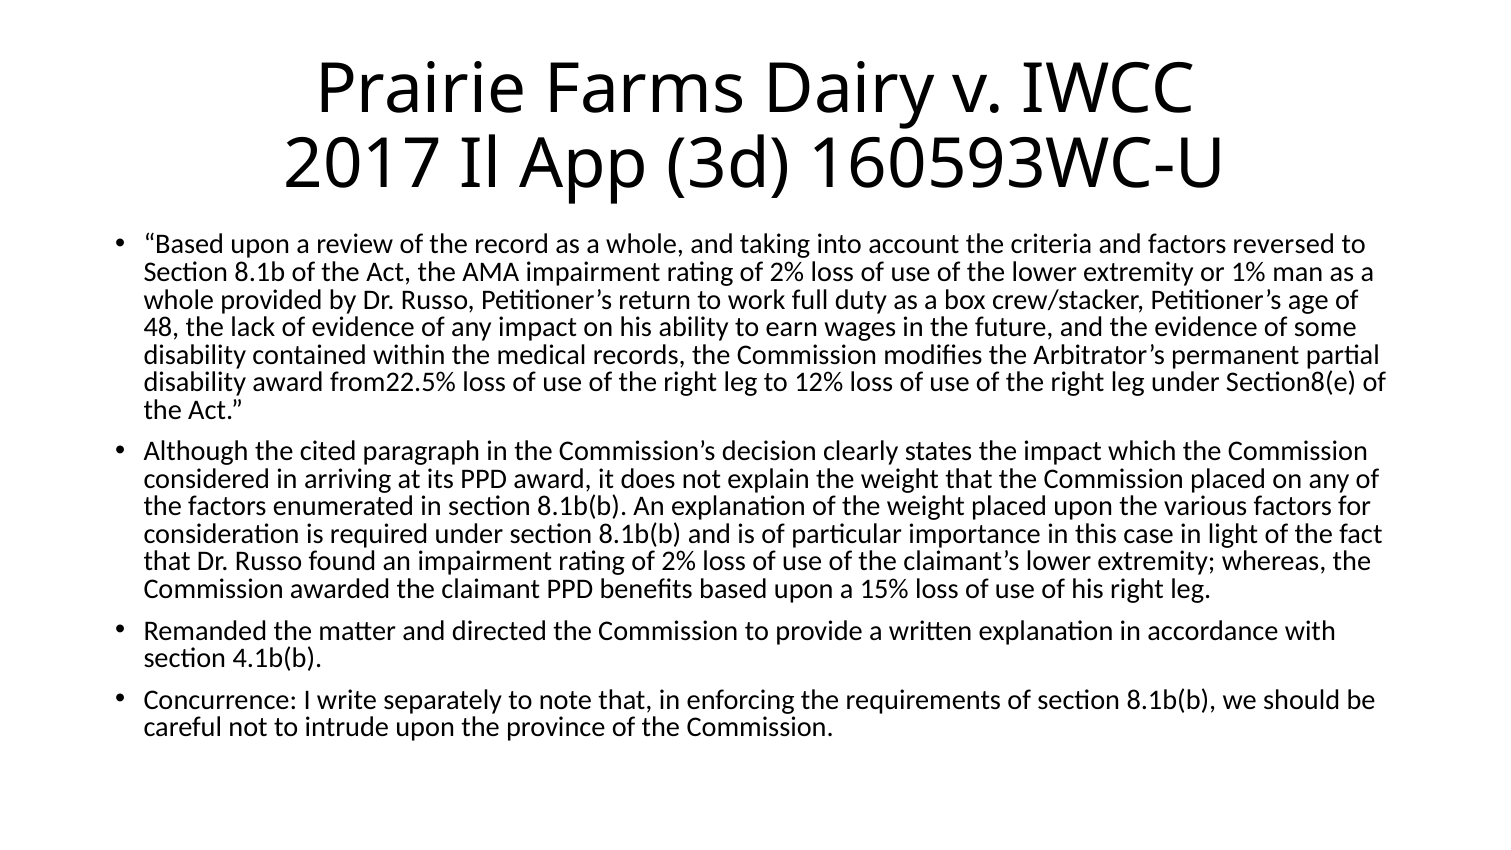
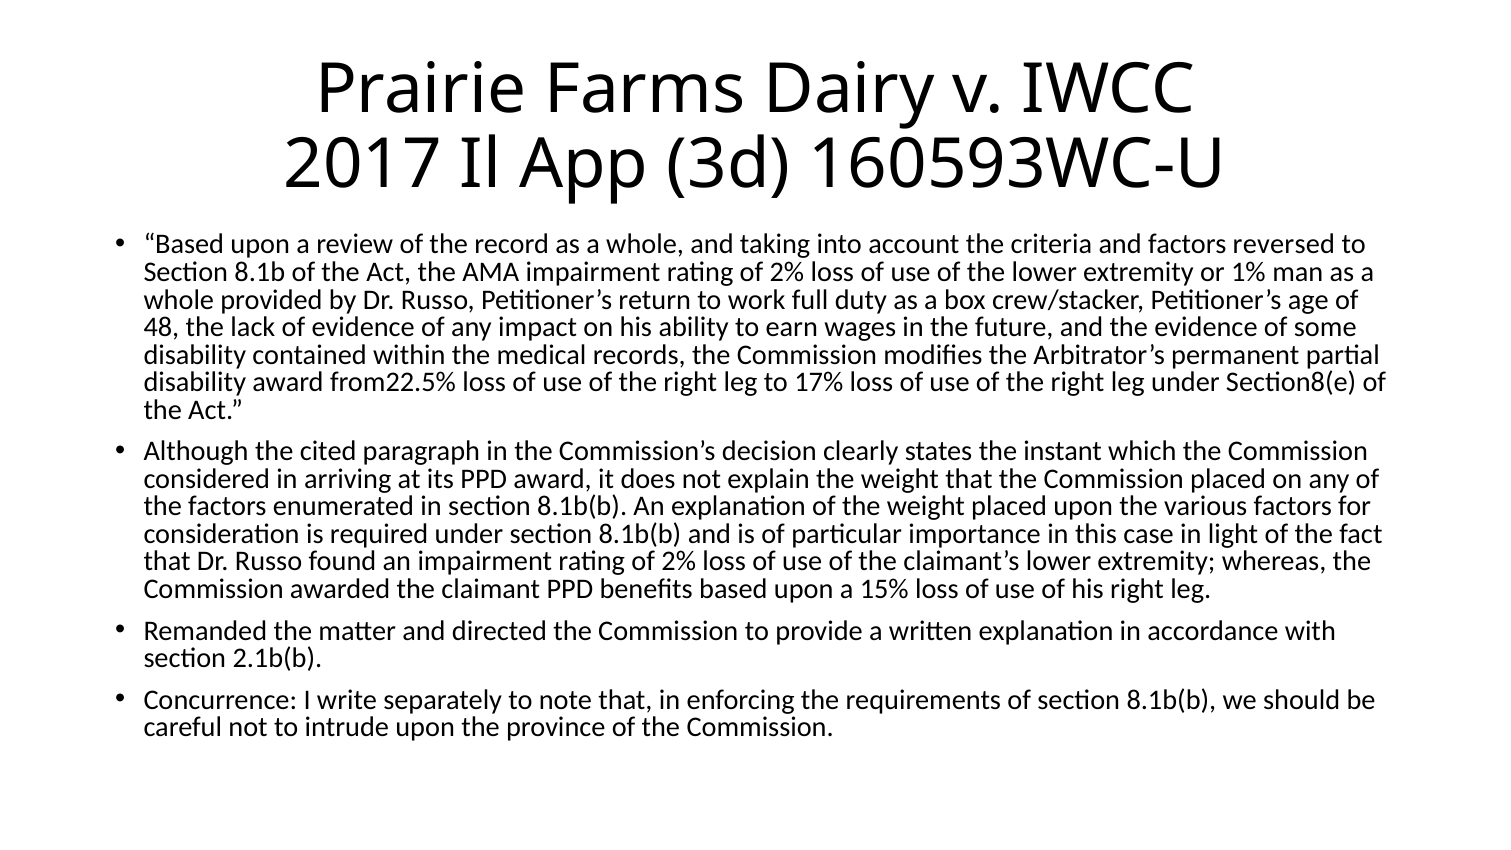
12%: 12% -> 17% (819, 382)
the impact: impact -> instant (1063, 451)
4.1b(b: 4.1b(b -> 2.1b(b (277, 658)
